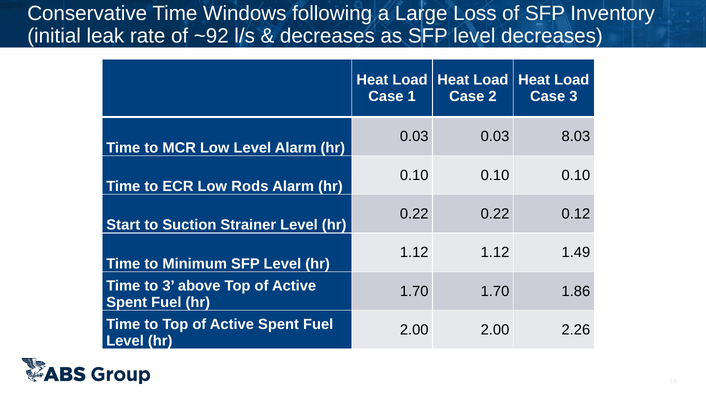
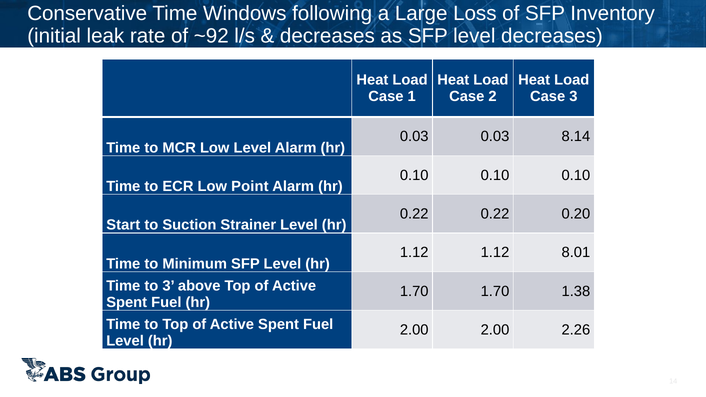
8.03: 8.03 -> 8.14 (576, 137)
Rods: Rods -> Point (250, 186)
0.12: 0.12 -> 0.20 (576, 214)
1.49: 1.49 -> 8.01 (576, 253)
1.86: 1.86 -> 1.38 (576, 291)
